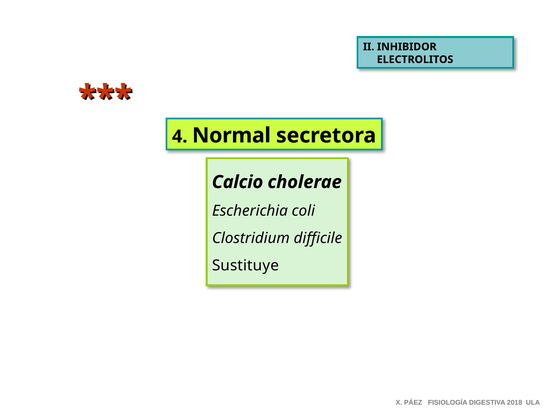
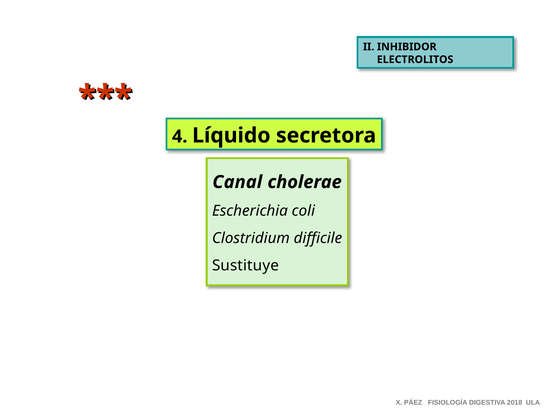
Normal: Normal -> Líquido (231, 136)
Calcio: Calcio -> Canal (237, 182)
